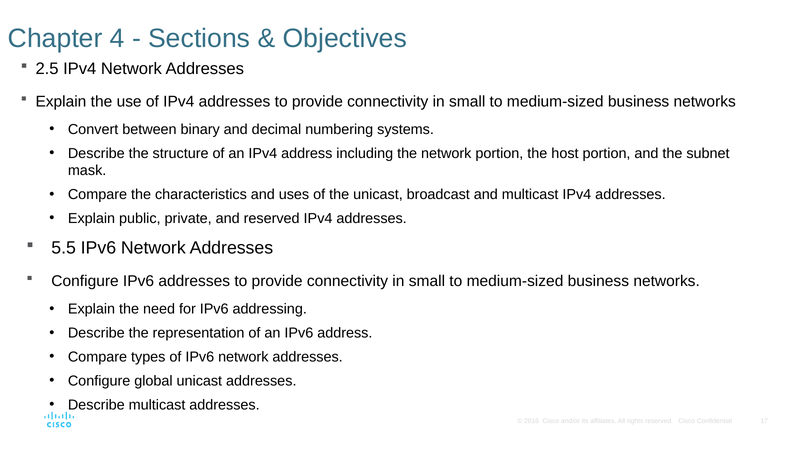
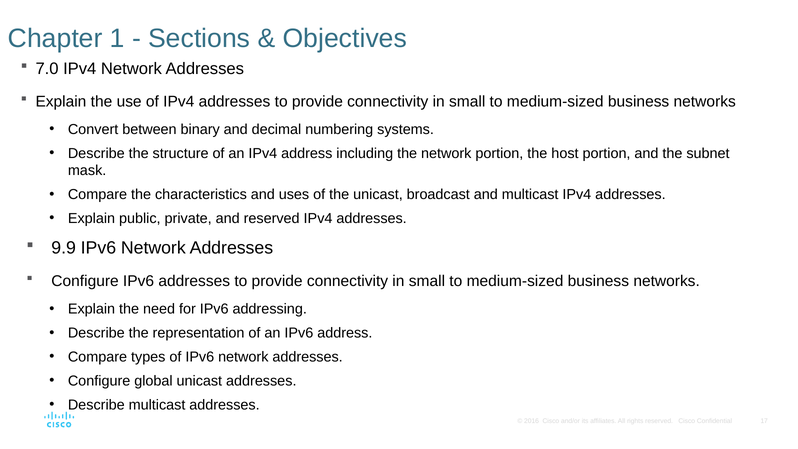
4: 4 -> 1 (117, 39)
2.5: 2.5 -> 7.0 (47, 69)
5.5: 5.5 -> 9.9 (64, 248)
